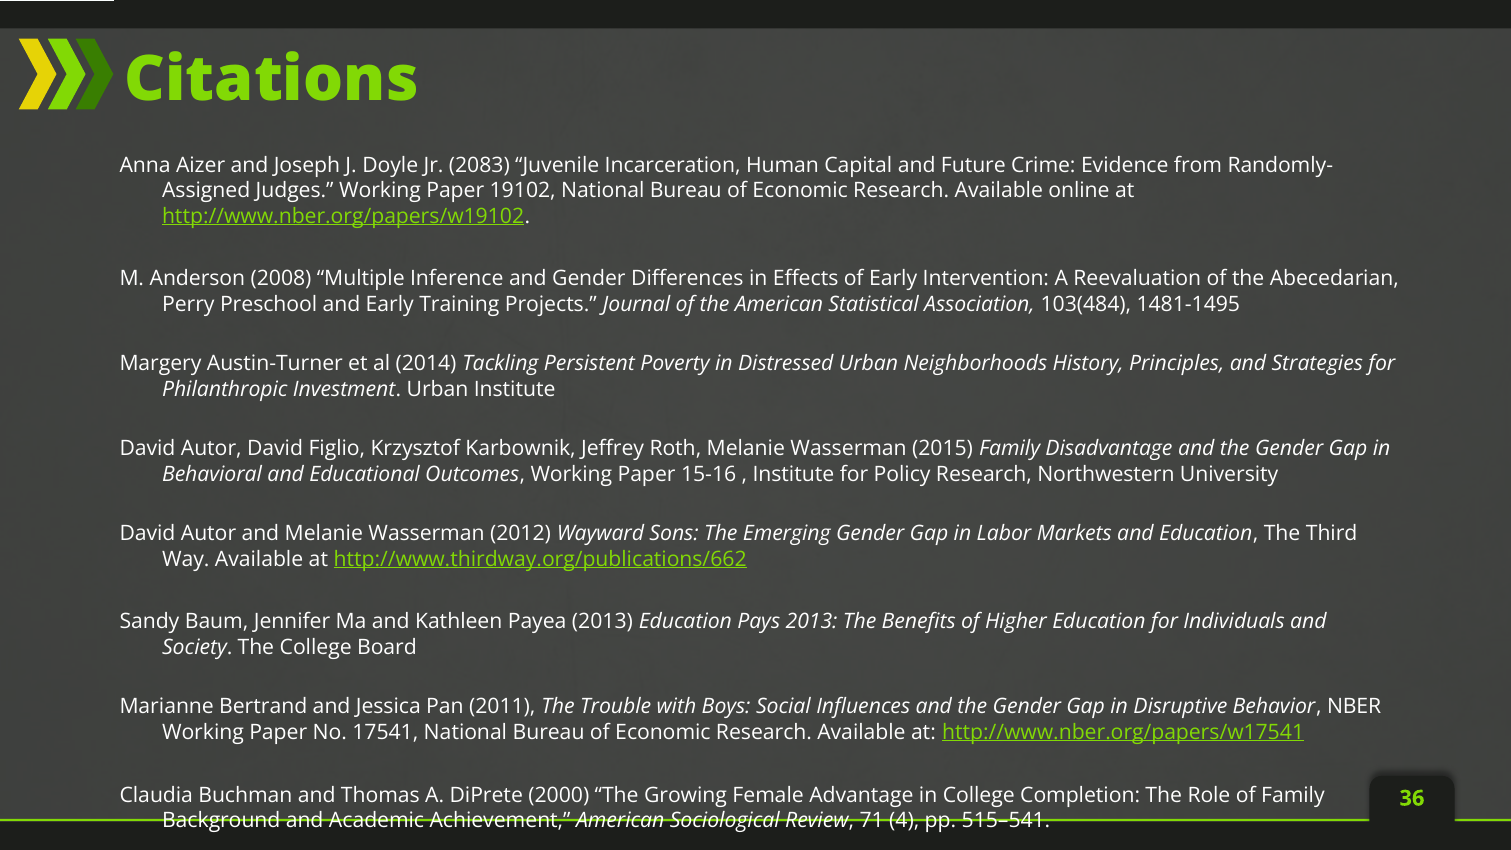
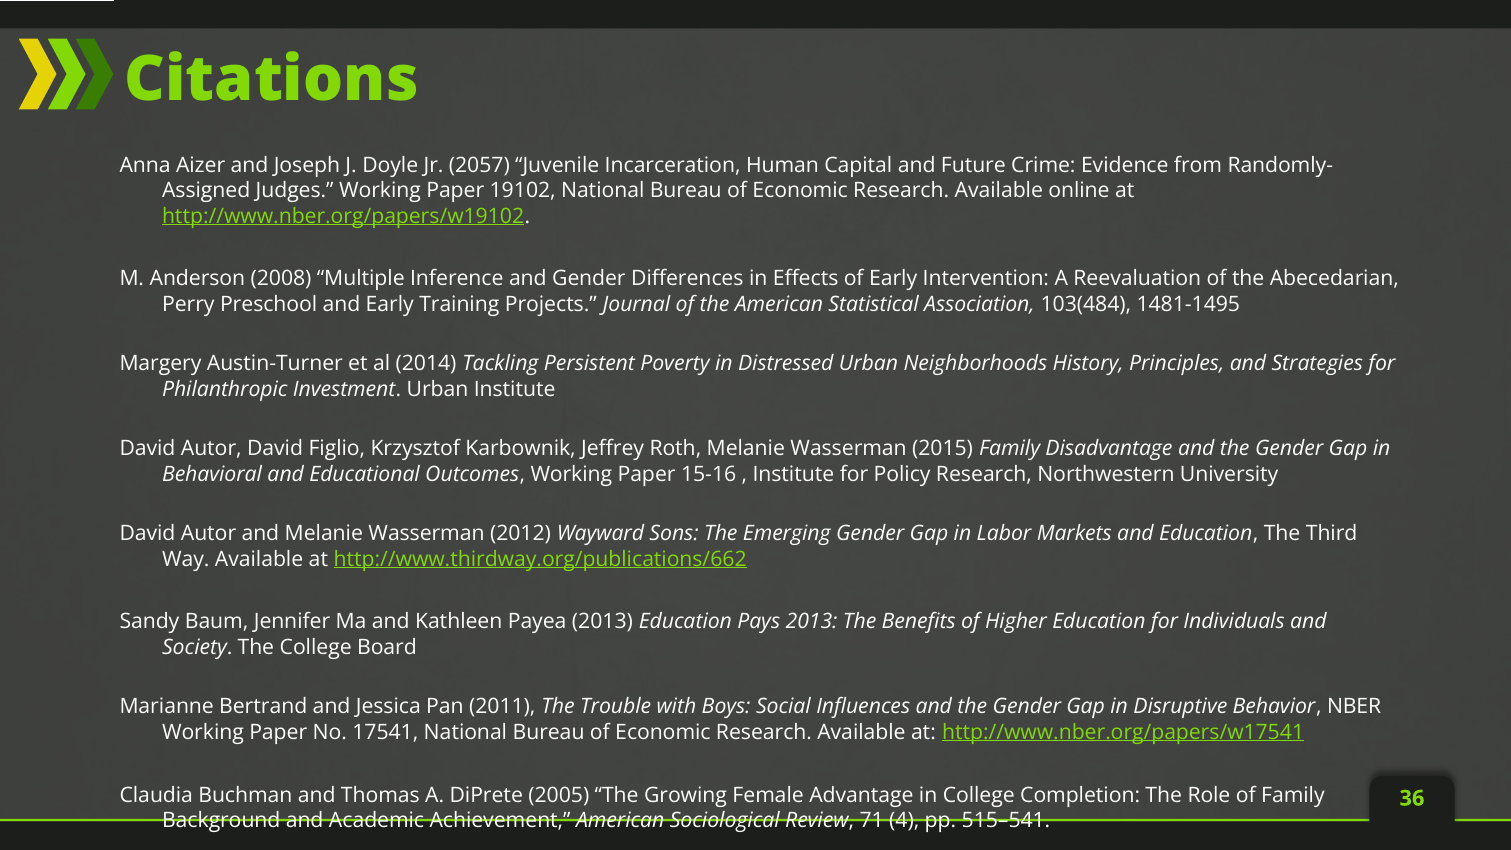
2083: 2083 -> 2057 (479, 165)
2000: 2000 -> 2005 (559, 795)
